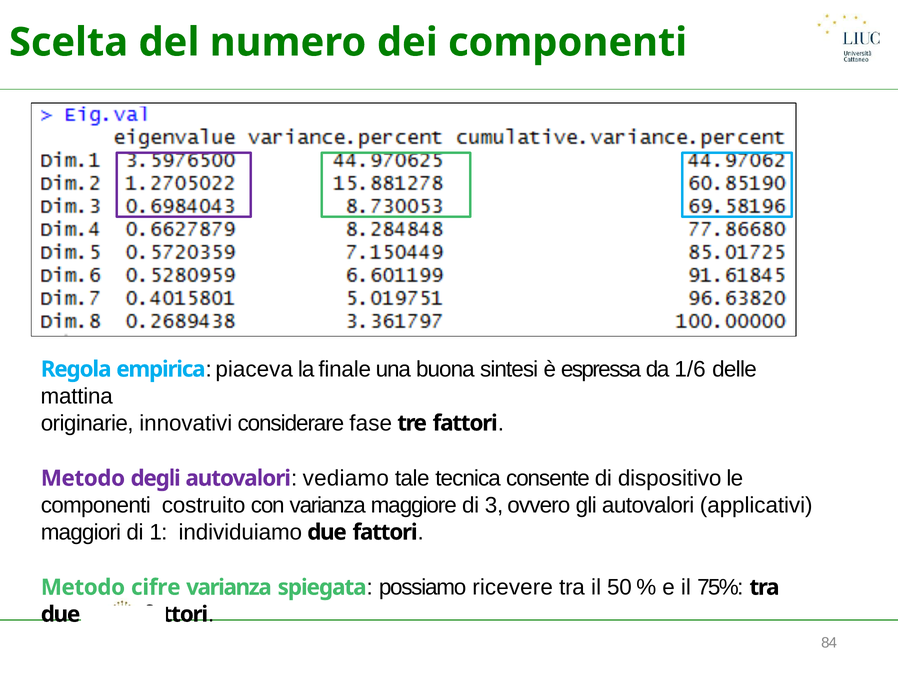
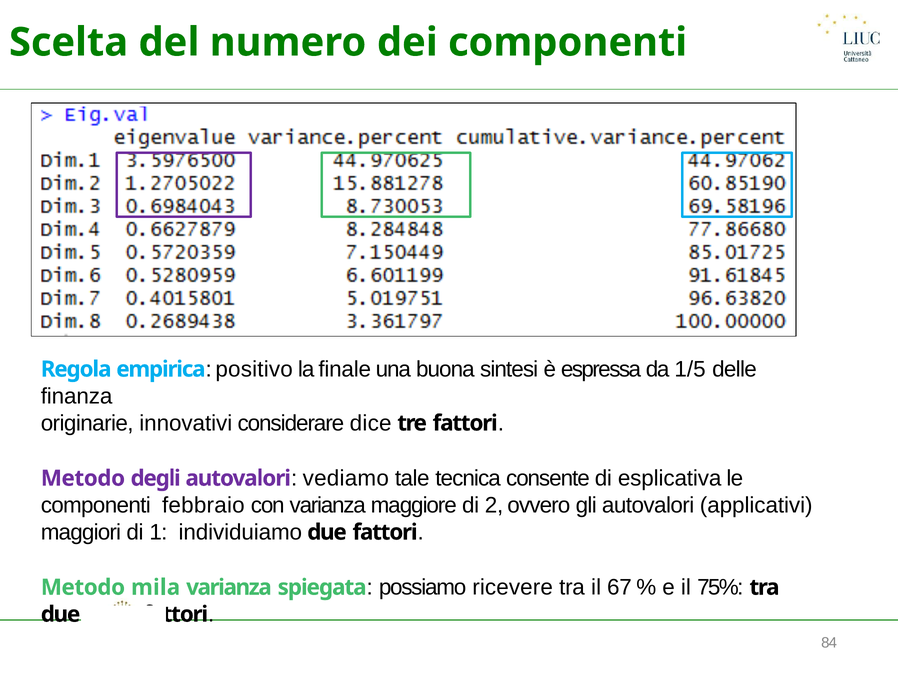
piaceva: piaceva -> positivo (254, 369)
1/6: 1/6 -> 1/5 (690, 369)
mattina: mattina -> finanza (77, 396)
fase: fase -> dice (371, 423)
dispositivo: dispositivo -> esplicativa (670, 478)
costruito: costruito -> febbraio (203, 505)
3: 3 -> 2 (494, 505)
cifre: cifre -> mila (156, 587)
50: 50 -> 67 (619, 587)
